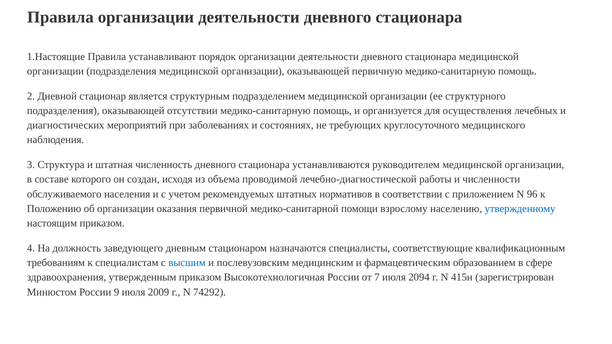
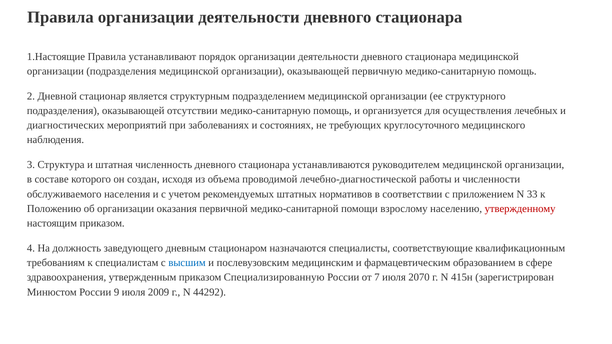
96: 96 -> 33 (532, 194)
утвержденному colour: blue -> red (520, 209)
Высокотехнологичная: Высокотехнологичная -> Специализированную (274, 278)
2094: 2094 -> 2070 (419, 278)
74292: 74292 -> 44292 (210, 292)
